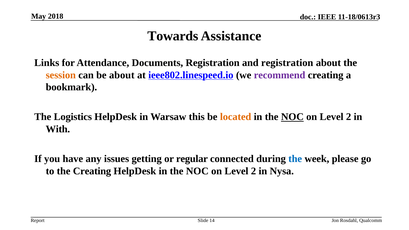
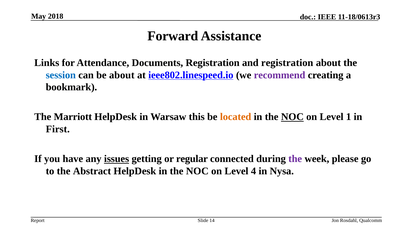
Towards: Towards -> Forward (173, 36)
session colour: orange -> blue (61, 75)
Logistics: Logistics -> Marriott (73, 117)
2: 2 -> 1 (349, 117)
With: With -> First (58, 129)
issues underline: none -> present (117, 159)
the colour: blue -> purple (295, 159)
the Creating: Creating -> Abstract (92, 171)
2: 2 -> 4 (253, 171)
